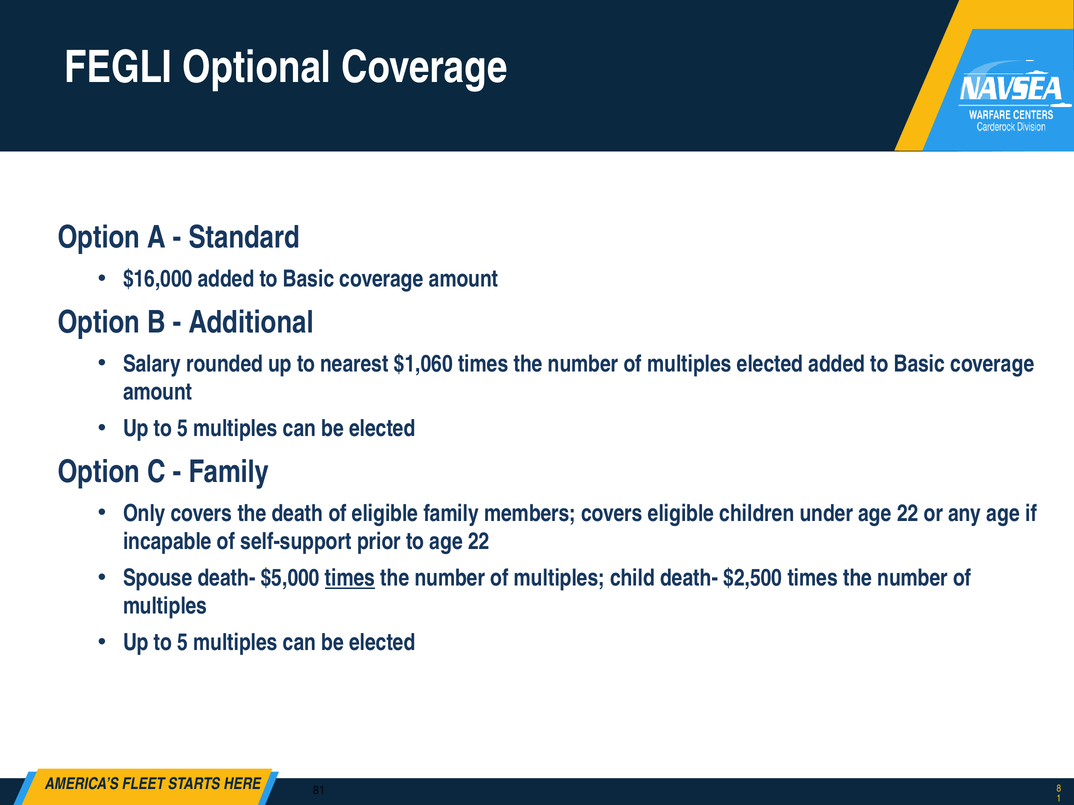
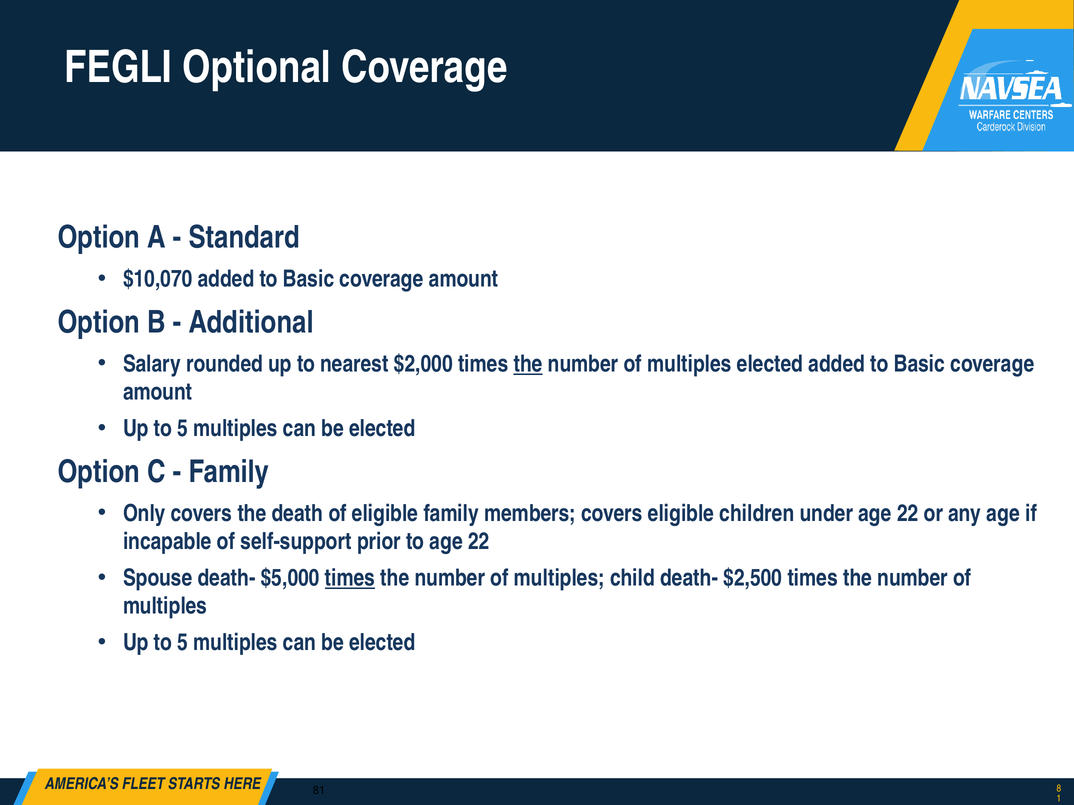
$16,000: $16,000 -> $10,070 (158, 279)
$1,060: $1,060 -> $2,000 (423, 364)
the underline: none -> present (528, 364)
